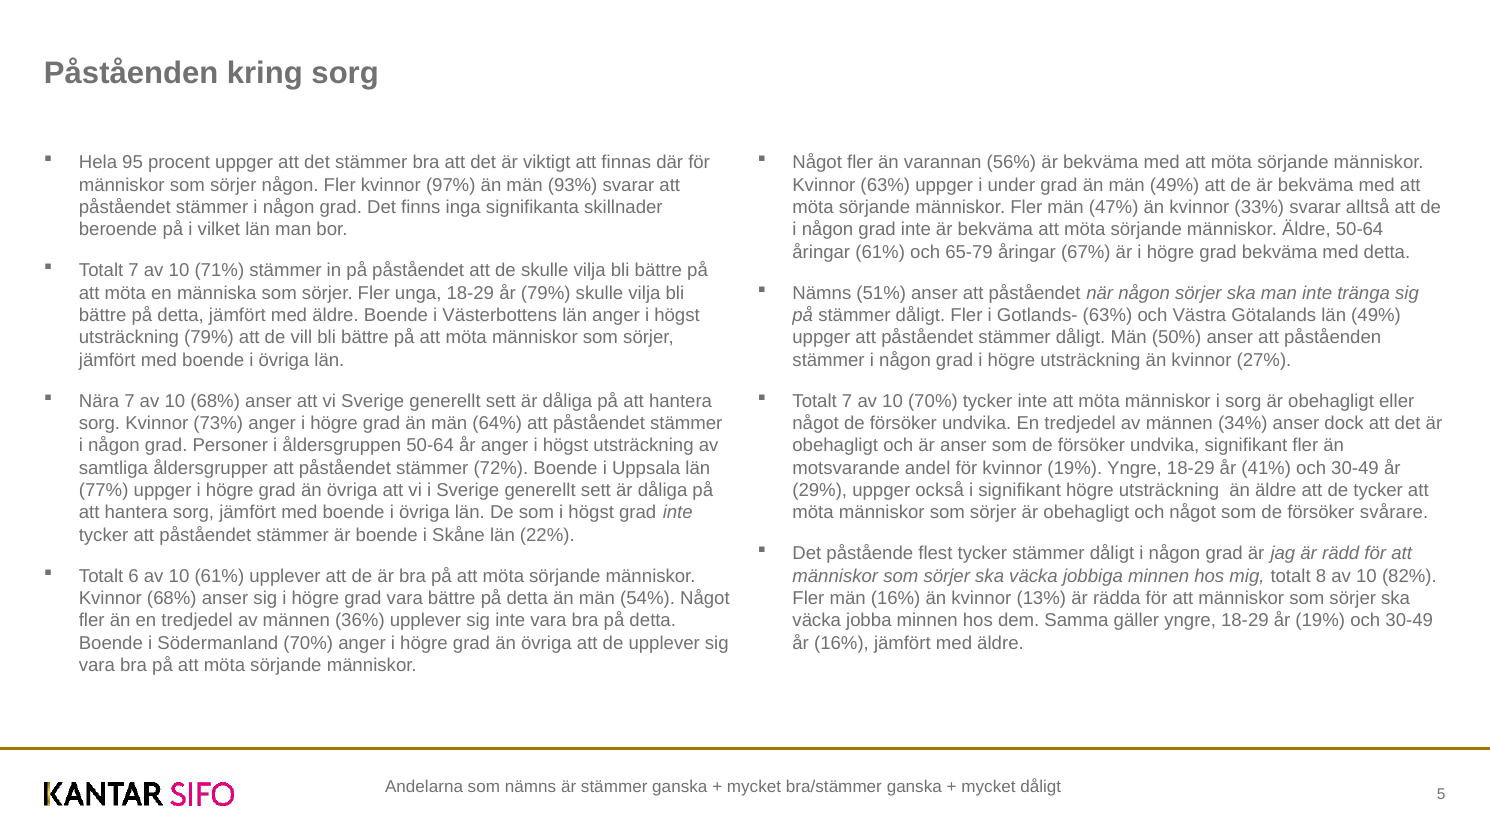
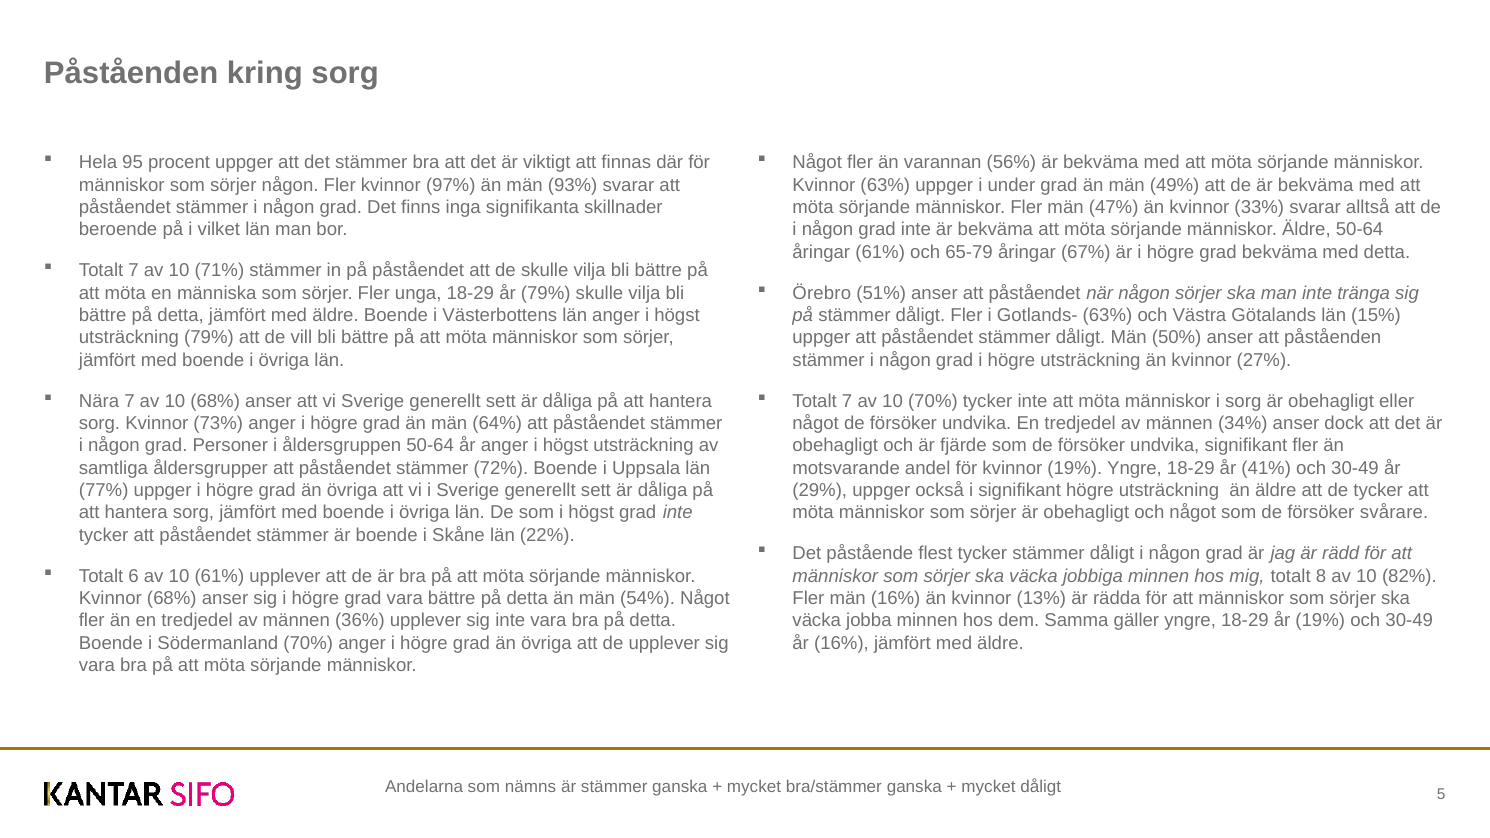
Nämns: Nämns -> Örebro (822, 293)
län 49%: 49% -> 15% (1376, 315)
är anser: anser -> fjärde (963, 446)
